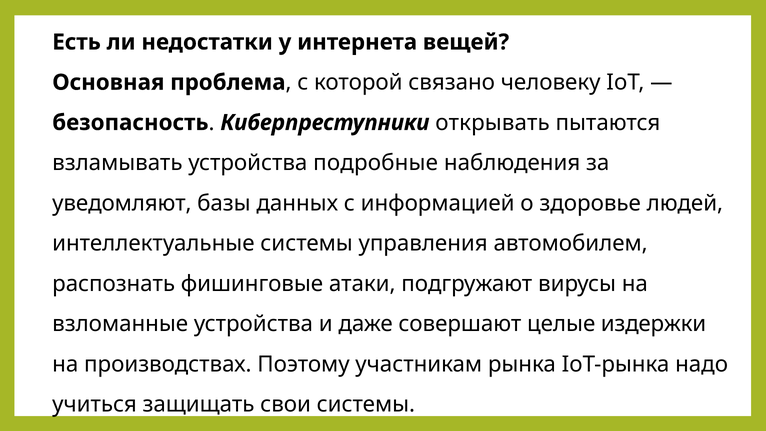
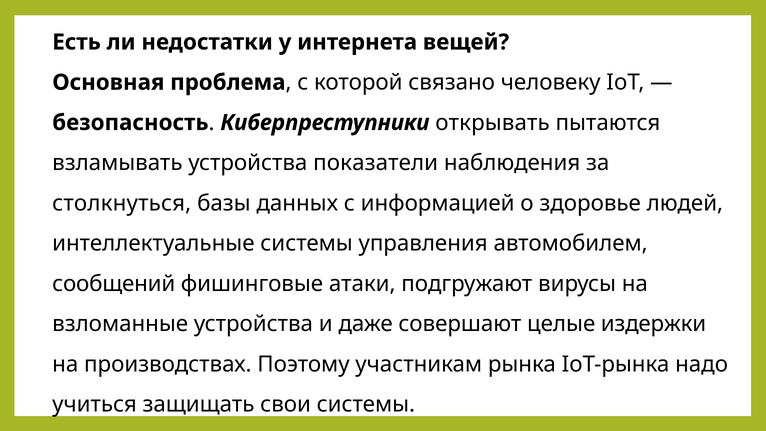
подробные: подробные -> показатели (376, 163)
уведомляют: уведомляют -> столкнуться (122, 203)
распознать: распознать -> сообщений (114, 284)
